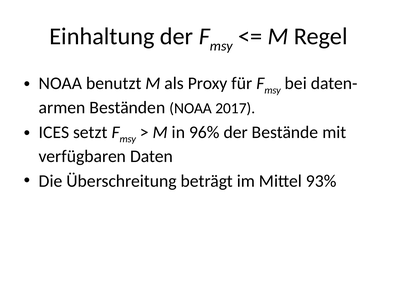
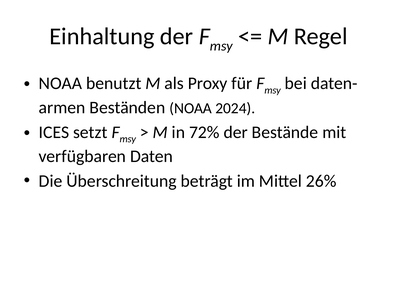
2017: 2017 -> 2024 (235, 108)
96%: 96% -> 72% (204, 132)
93%: 93% -> 26% (321, 181)
